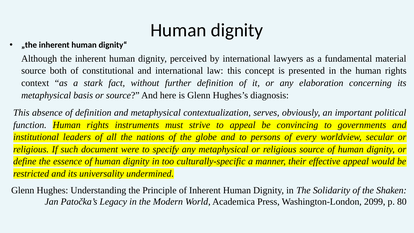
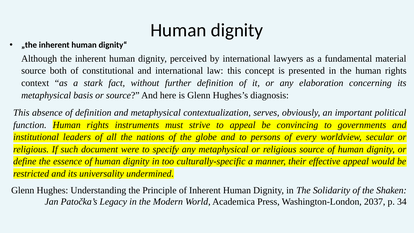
2099: 2099 -> 2037 (375, 202)
80: 80 -> 34 (402, 202)
